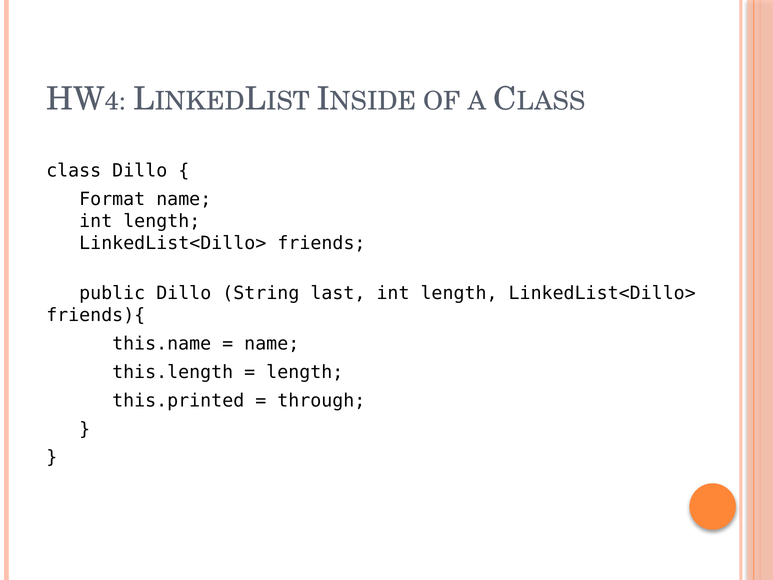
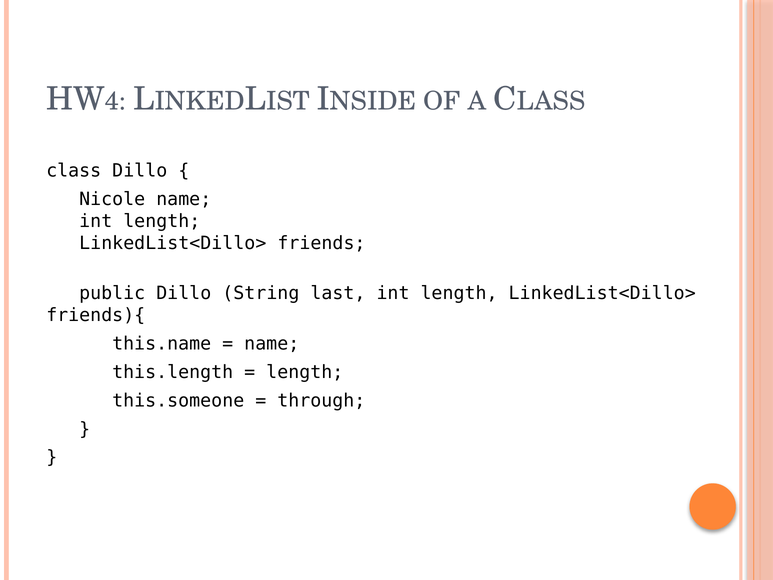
Format: Format -> Nicole (112, 199)
this.printed: this.printed -> this.someone (178, 400)
